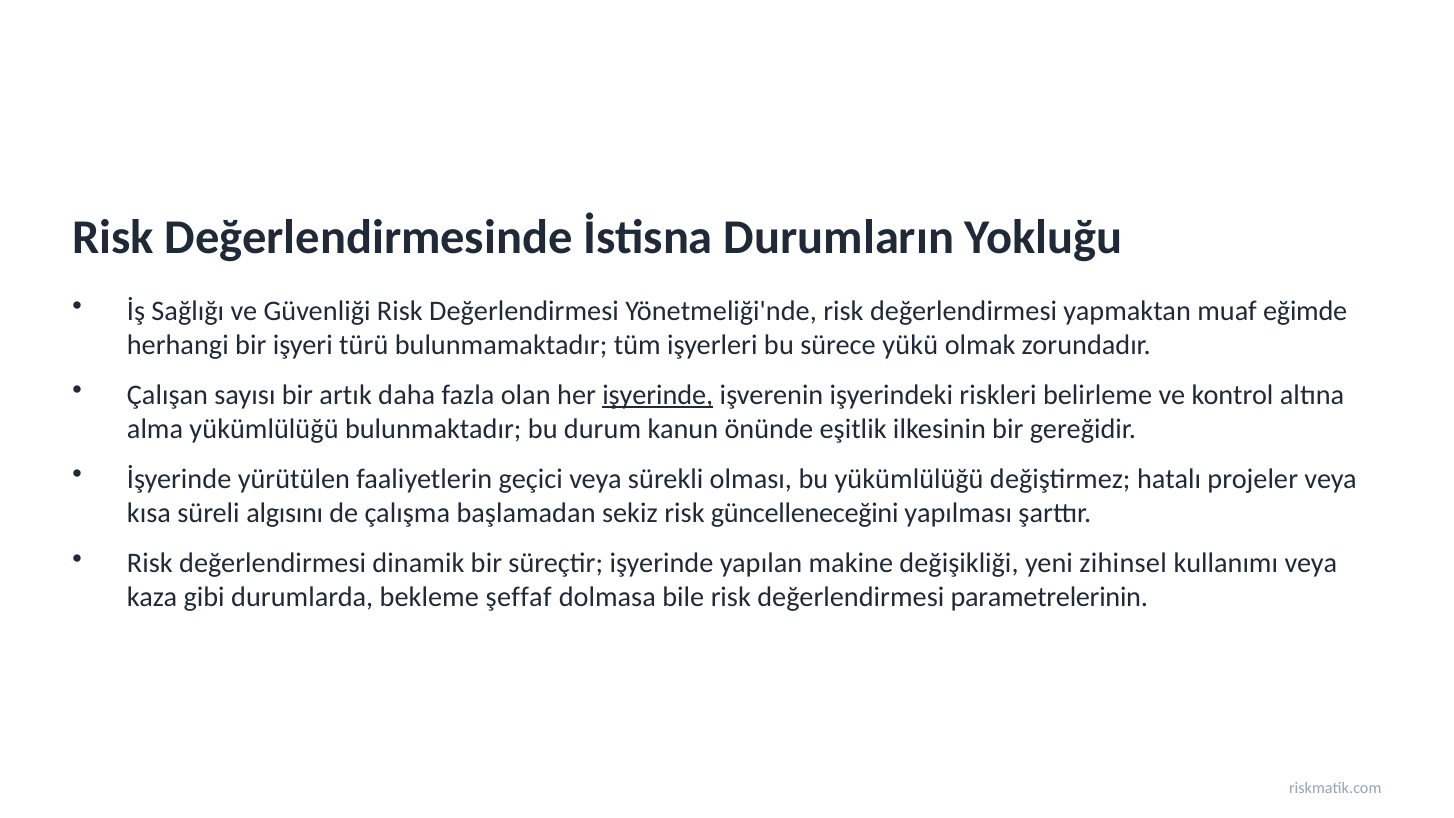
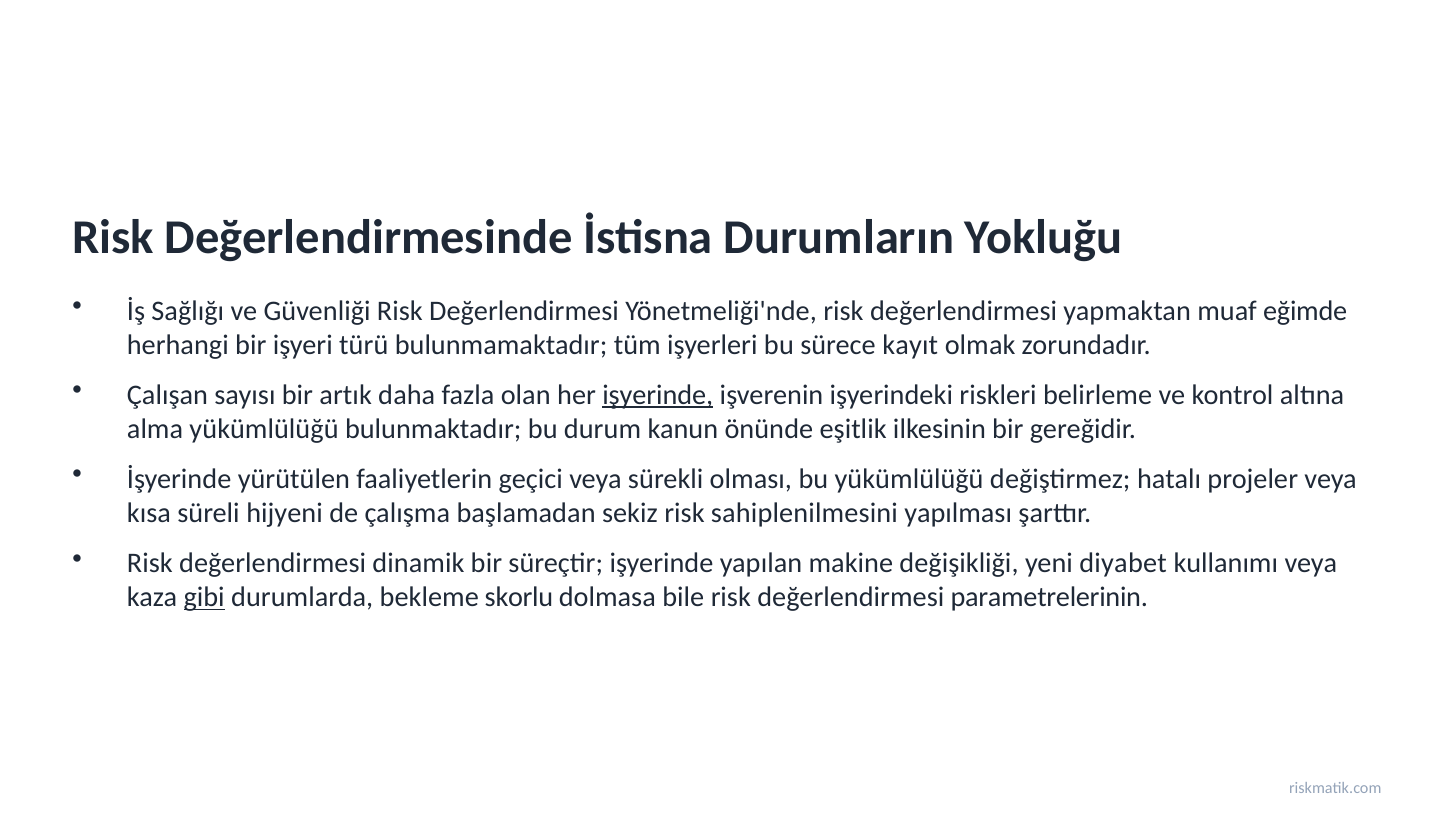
yükü: yükü -> kayıt (910, 345)
algısını: algısını -> hijyeni (285, 513)
güncelleneceğini: güncelleneceğini -> sahiplenilmesini (804, 513)
zihinsel: zihinsel -> diyabet (1123, 563)
gibi underline: none -> present (204, 597)
şeffaf: şeffaf -> skorlu (519, 597)
